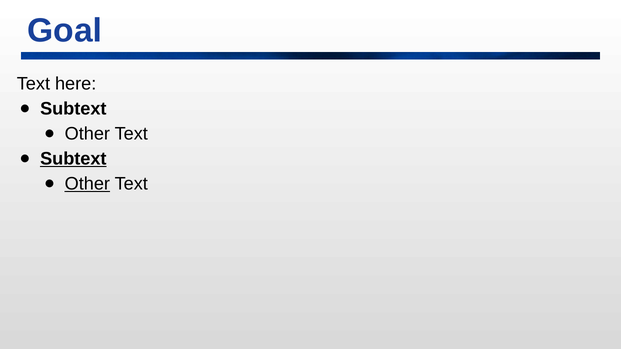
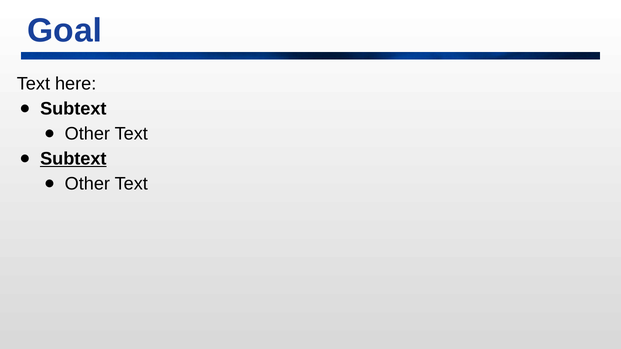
Other underline: present -> none (87, 184)
